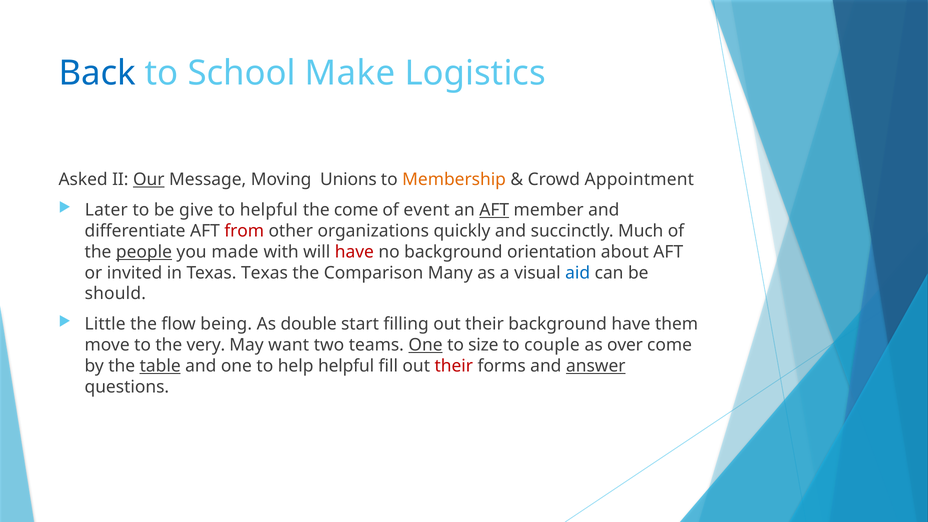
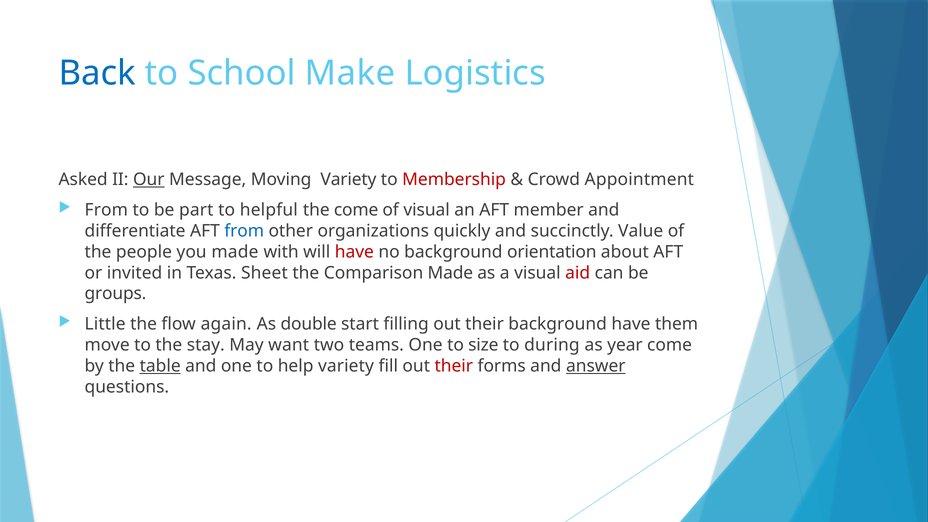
Moving Unions: Unions -> Variety (348, 180)
Membership colour: orange -> red (454, 180)
Later: Later -> From (106, 210)
give: give -> part (196, 210)
of event: event -> visual (427, 210)
AFT underline: present -> none (494, 210)
from colour: red -> blue (244, 231)
Much: Much -> Value (641, 231)
people underline: present -> none (144, 252)
Texas Texas: Texas -> Sheet (264, 273)
Comparison Many: Many -> Made (450, 273)
aid colour: blue -> red (578, 273)
should: should -> groups (115, 294)
being: being -> again (226, 324)
very: very -> stay (206, 345)
One underline: present -> none (426, 345)
couple: couple -> during (552, 345)
over: over -> year (625, 345)
help helpful: helpful -> variety (346, 366)
